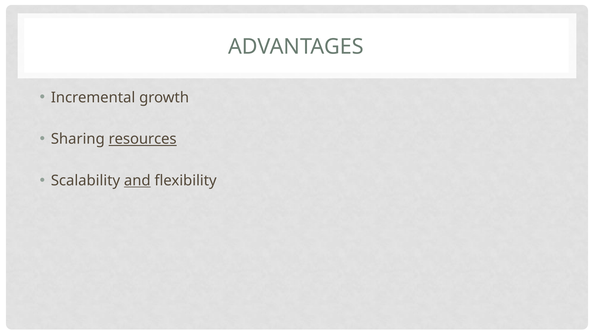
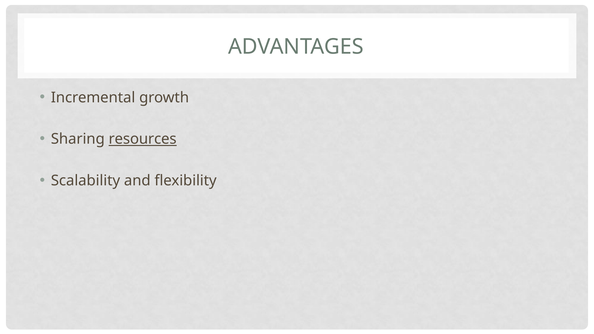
and underline: present -> none (137, 181)
